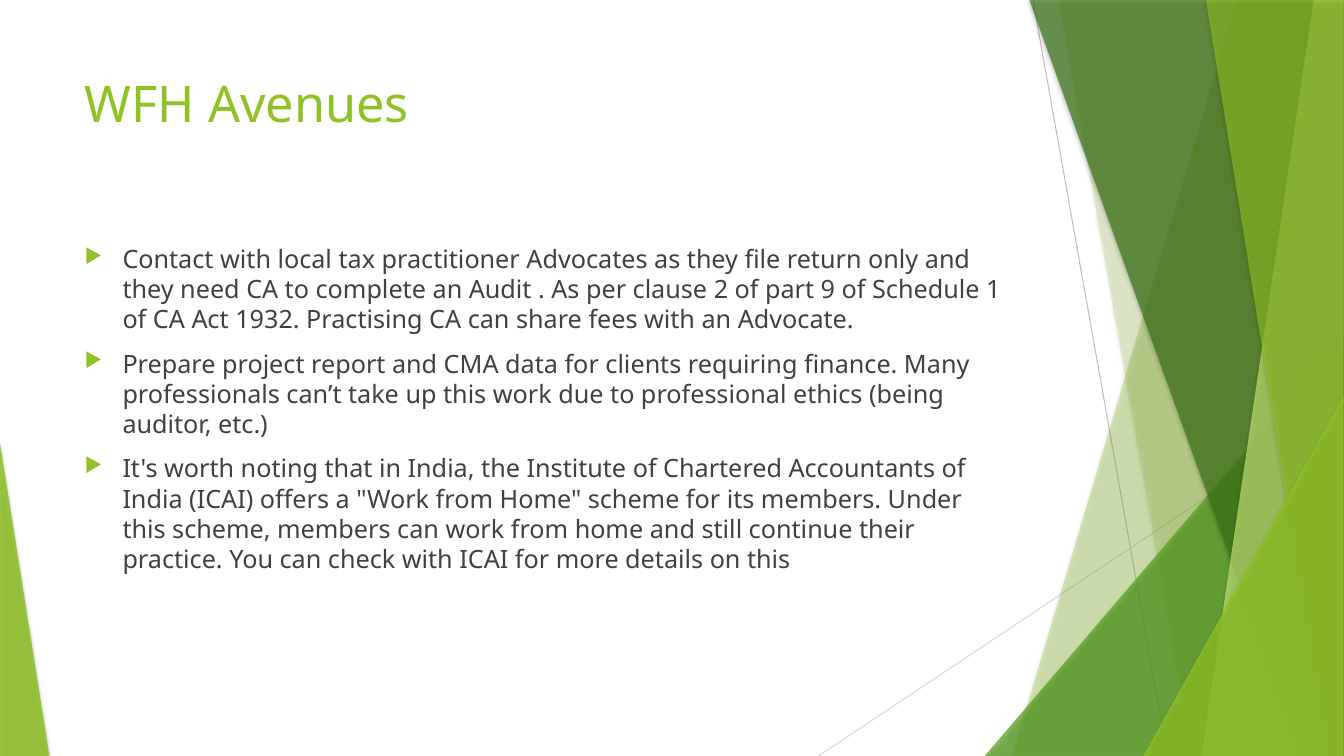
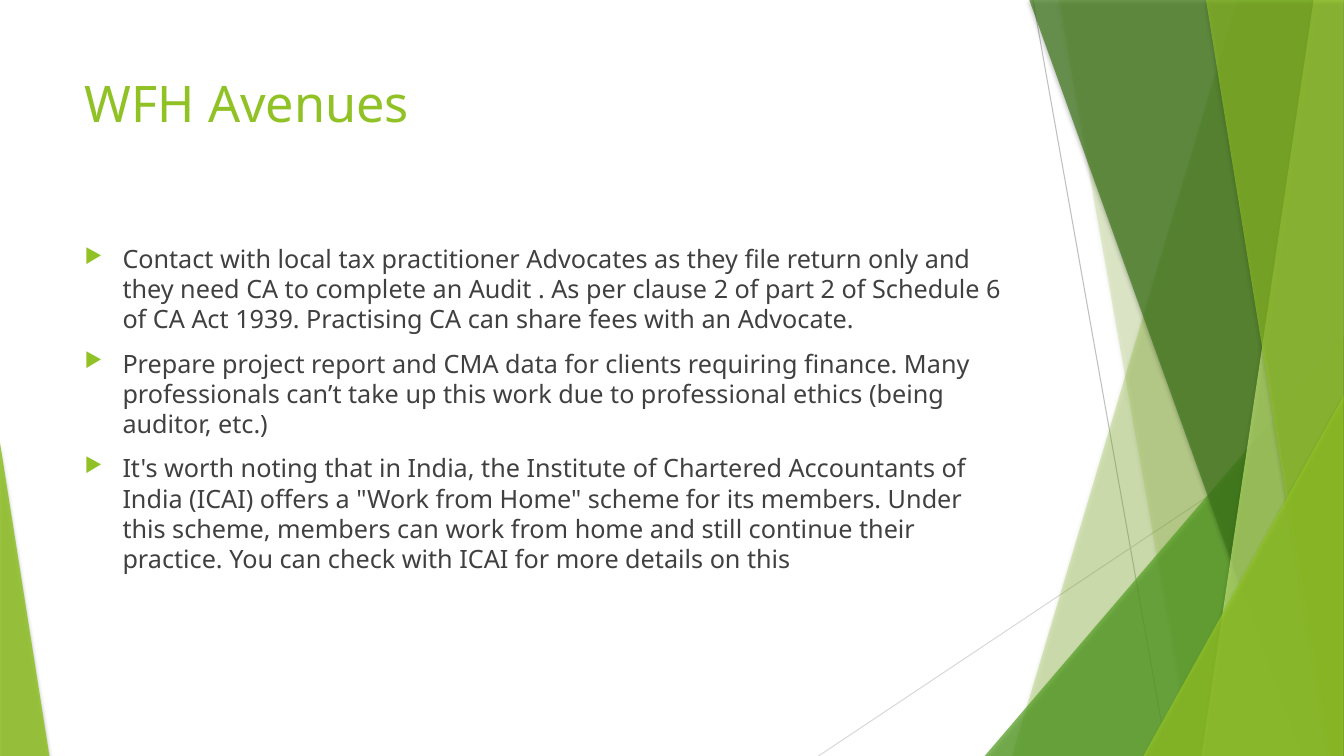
part 9: 9 -> 2 (828, 290)
1: 1 -> 6 (993, 290)
1932: 1932 -> 1939 (267, 321)
